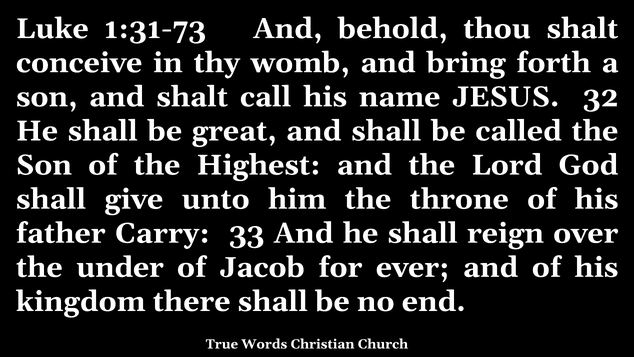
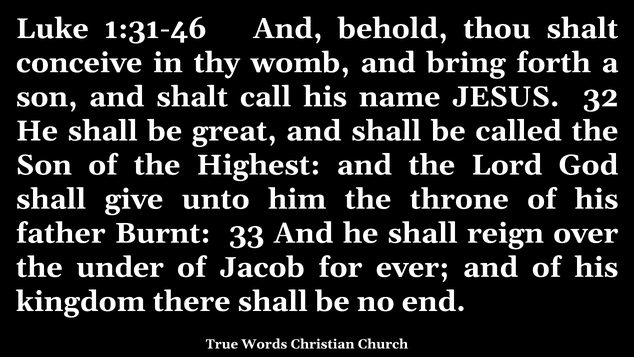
1:31-73: 1:31-73 -> 1:31-46 (155, 29)
Carry: Carry -> Burnt (163, 233)
